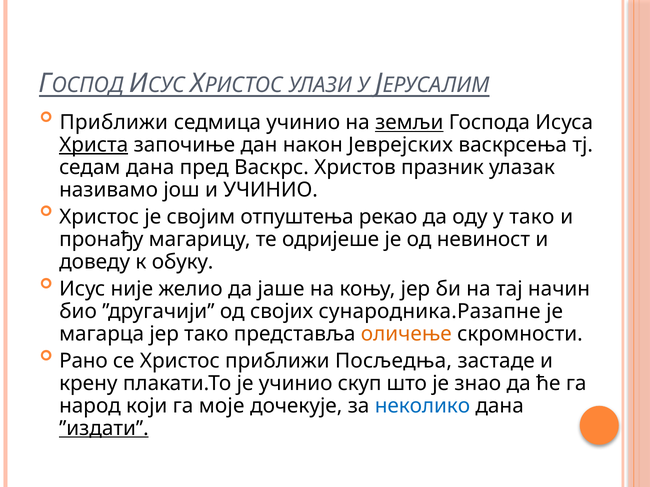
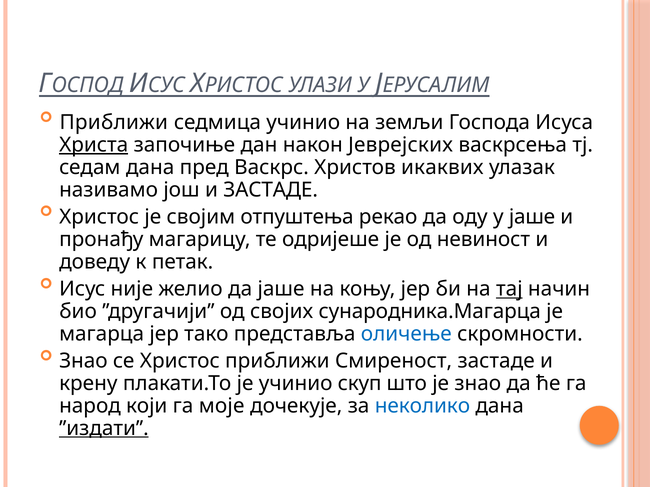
земљи underline: present -> none (409, 123)
празник: празник -> икаквих (442, 167)
и УЧИНИО: УЧИНИО -> ЗАСТАДЕ (271, 190)
у тако: тако -> јаше (532, 217)
обуку: обуку -> петак (183, 262)
тај underline: none -> present (509, 289)
сународника.Разапне: сународника.Разапне -> сународника.Магарца (430, 312)
оличење colour: orange -> blue (406, 334)
Рано: Рано -> Знао (83, 361)
Посљедња: Посљедња -> Смиреност (394, 361)
